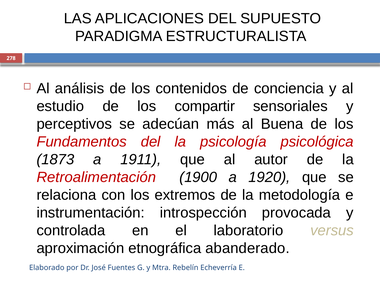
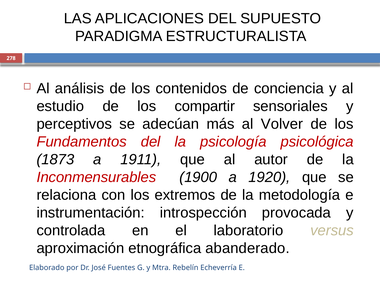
Buena: Buena -> Volver (282, 124)
Retroalimentación: Retroalimentación -> Inconmensurables (96, 177)
